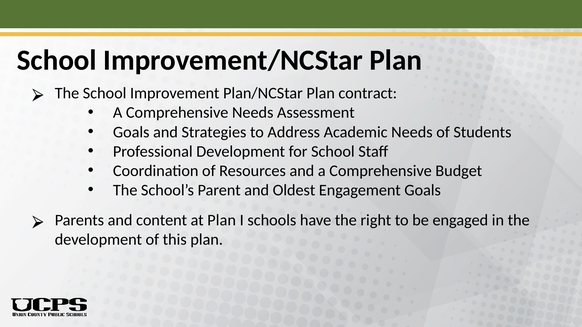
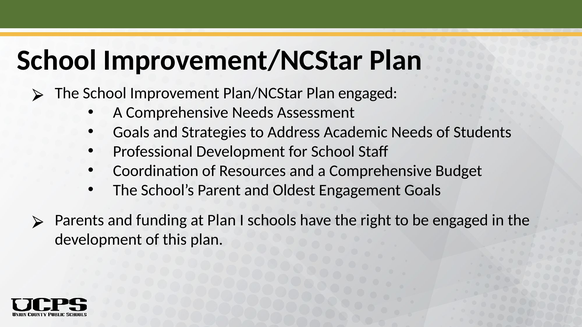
Plan contract: contract -> engaged (368, 93)
content: content -> funding (162, 220)
